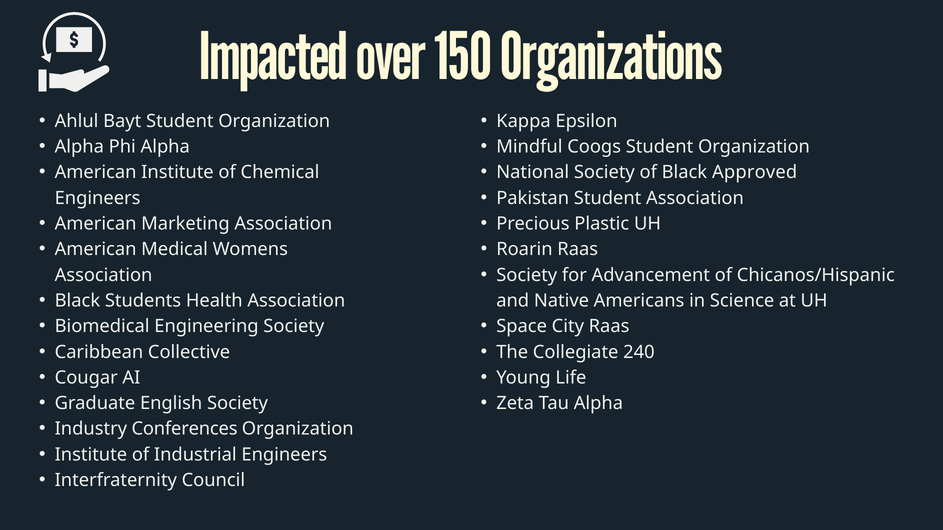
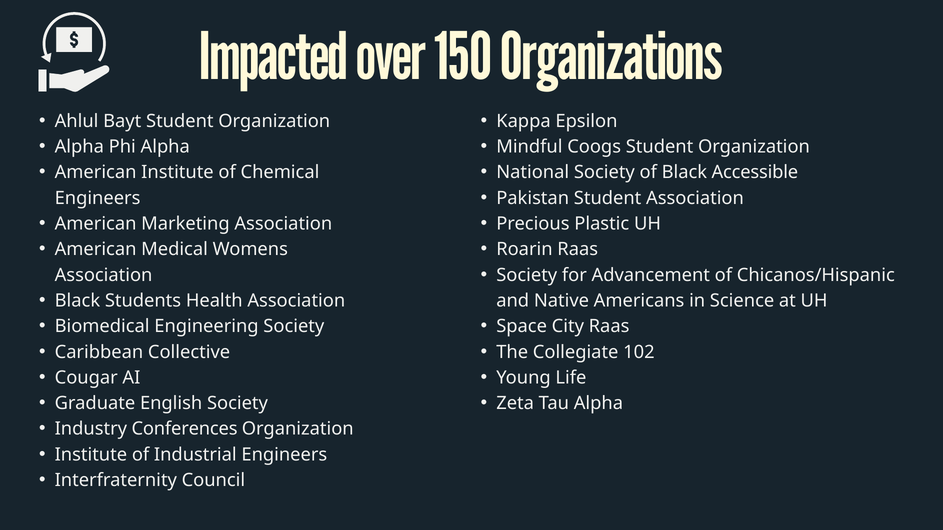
Approved: Approved -> Accessible (755, 173)
240: 240 -> 102 (639, 352)
